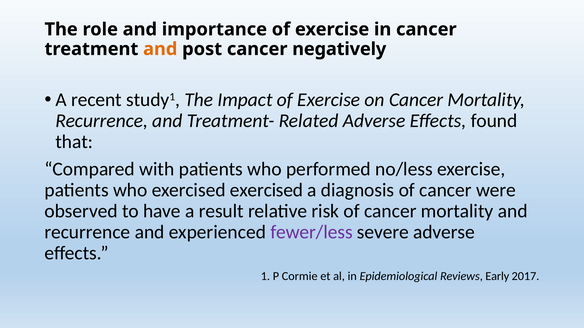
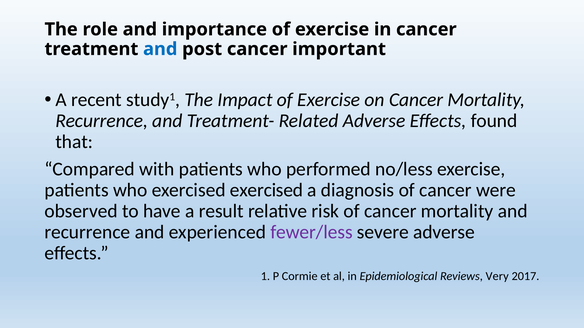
and colour: orange -> blue (160, 49)
negatively: negatively -> important (339, 49)
Early: Early -> Very (497, 277)
